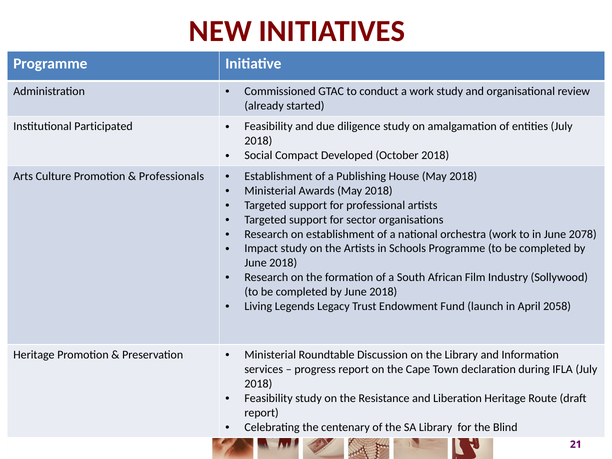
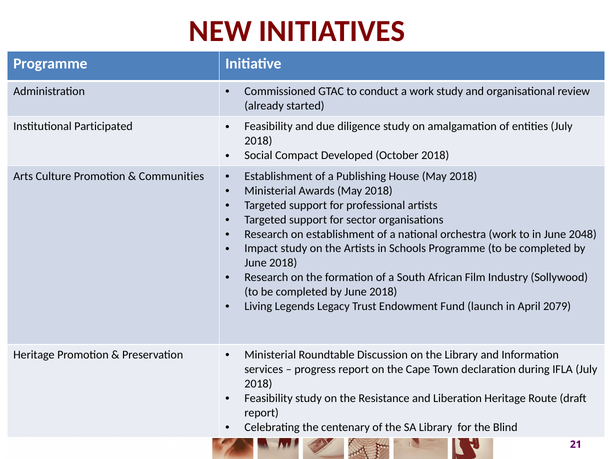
Professionals: Professionals -> Communities (171, 176)
2078: 2078 -> 2048 (583, 234)
2058: 2058 -> 2079 (557, 306)
